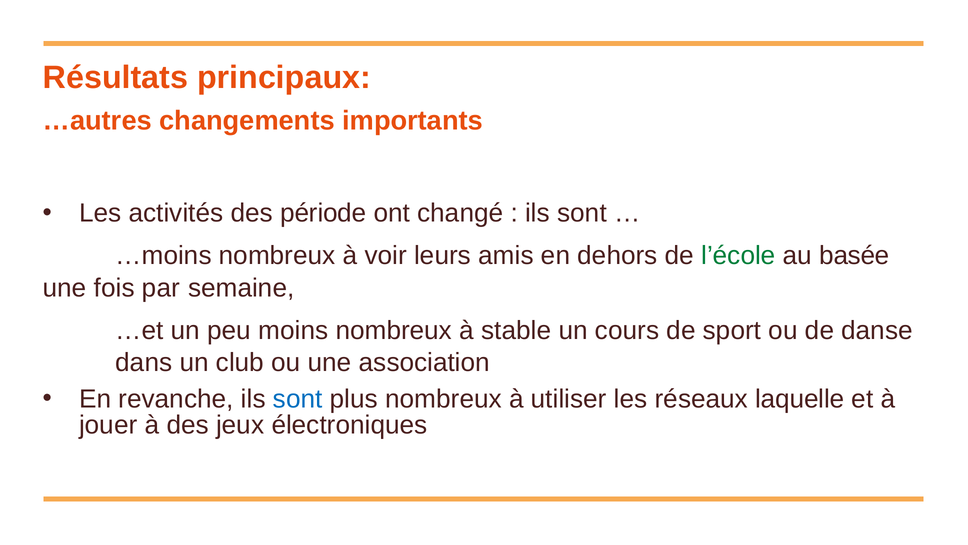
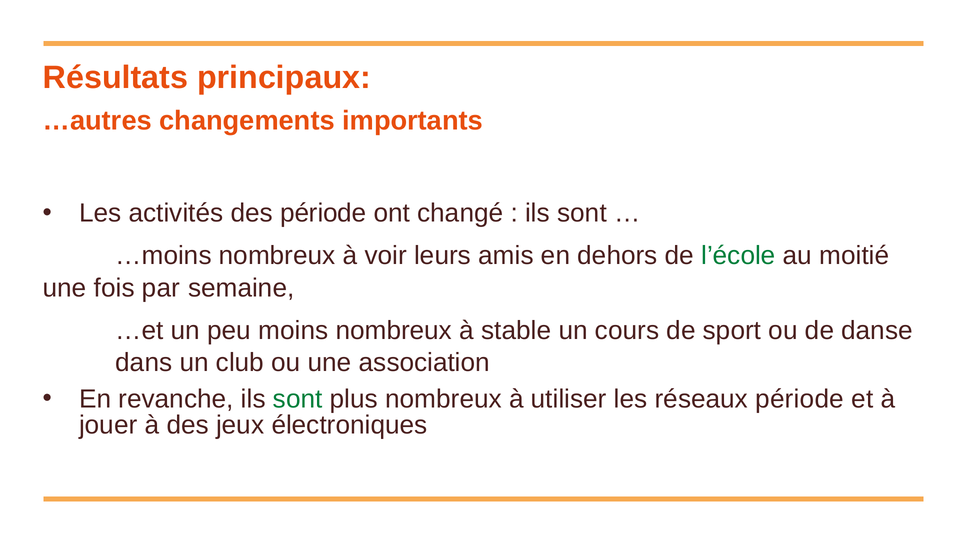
basée: basée -> moitié (854, 255)
sont colour: blue -> green (298, 399)
réseaux laquelle: laquelle -> période (800, 399)
